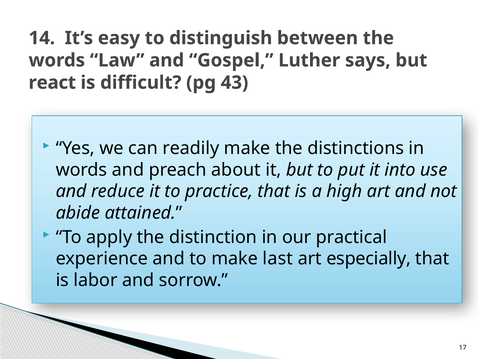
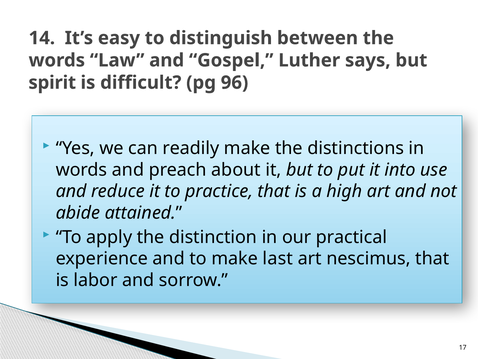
react: react -> spirit (52, 83)
43: 43 -> 96 (235, 83)
especially: especially -> nescimus (369, 258)
